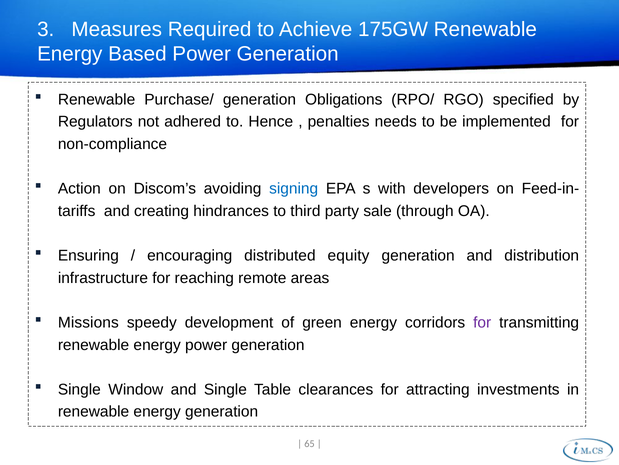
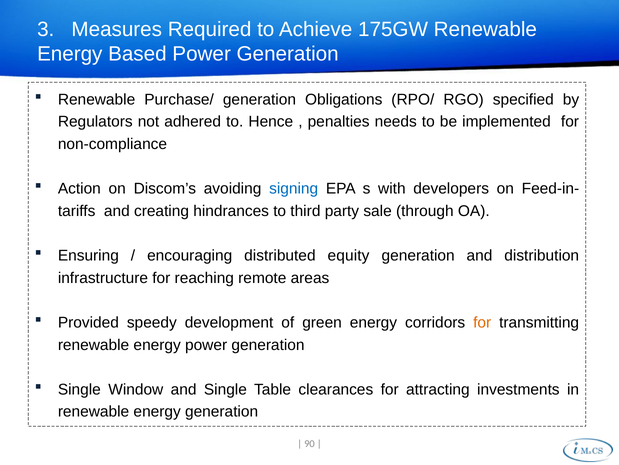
Missions: Missions -> Provided (88, 322)
for colour: purple -> orange (482, 322)
65: 65 -> 90 (309, 443)
